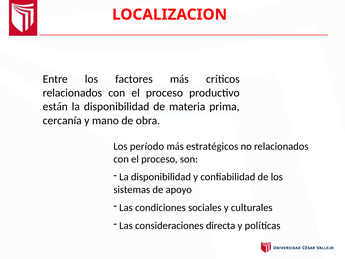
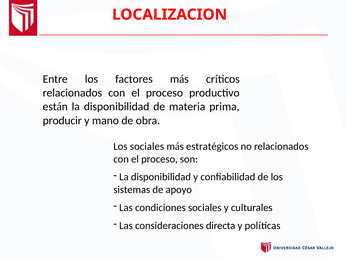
cercanía: cercanía -> producir (62, 120)
Los período: período -> sociales (147, 146)
